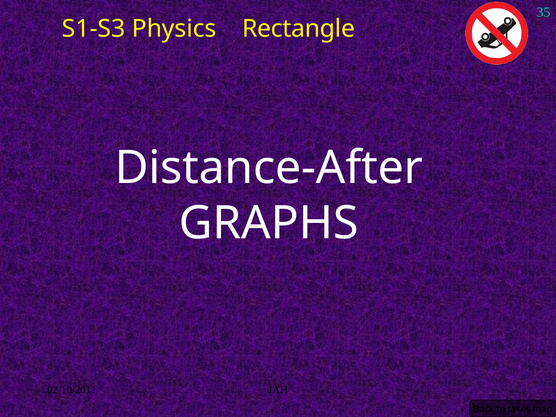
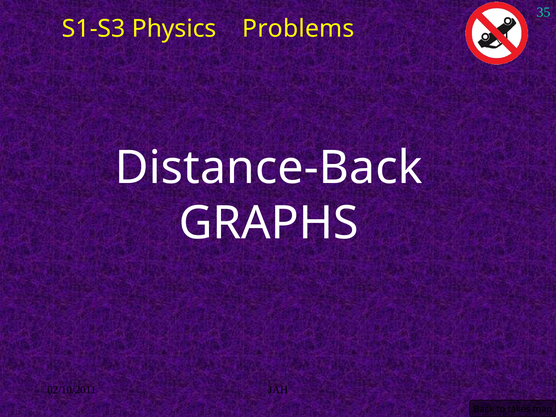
Rectangle: Rectangle -> Problems (298, 29)
Distance-After: Distance-After -> Distance-Back (269, 168)
